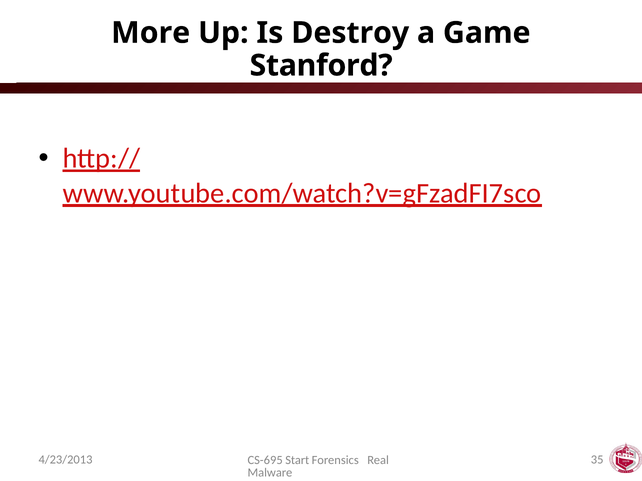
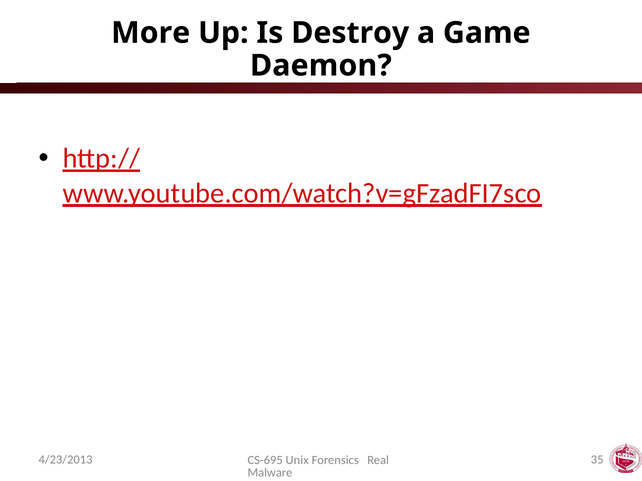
Stanford: Stanford -> Daemon (321, 66)
Start: Start -> Unix (297, 461)
